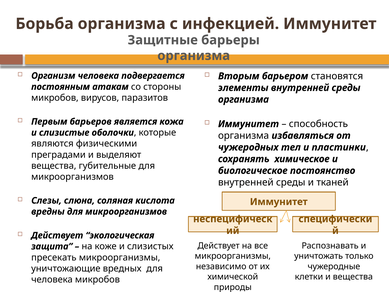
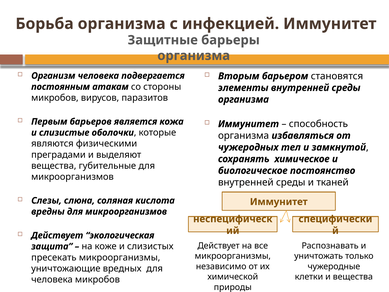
пластинки: пластинки -> замкнутой (339, 147)
